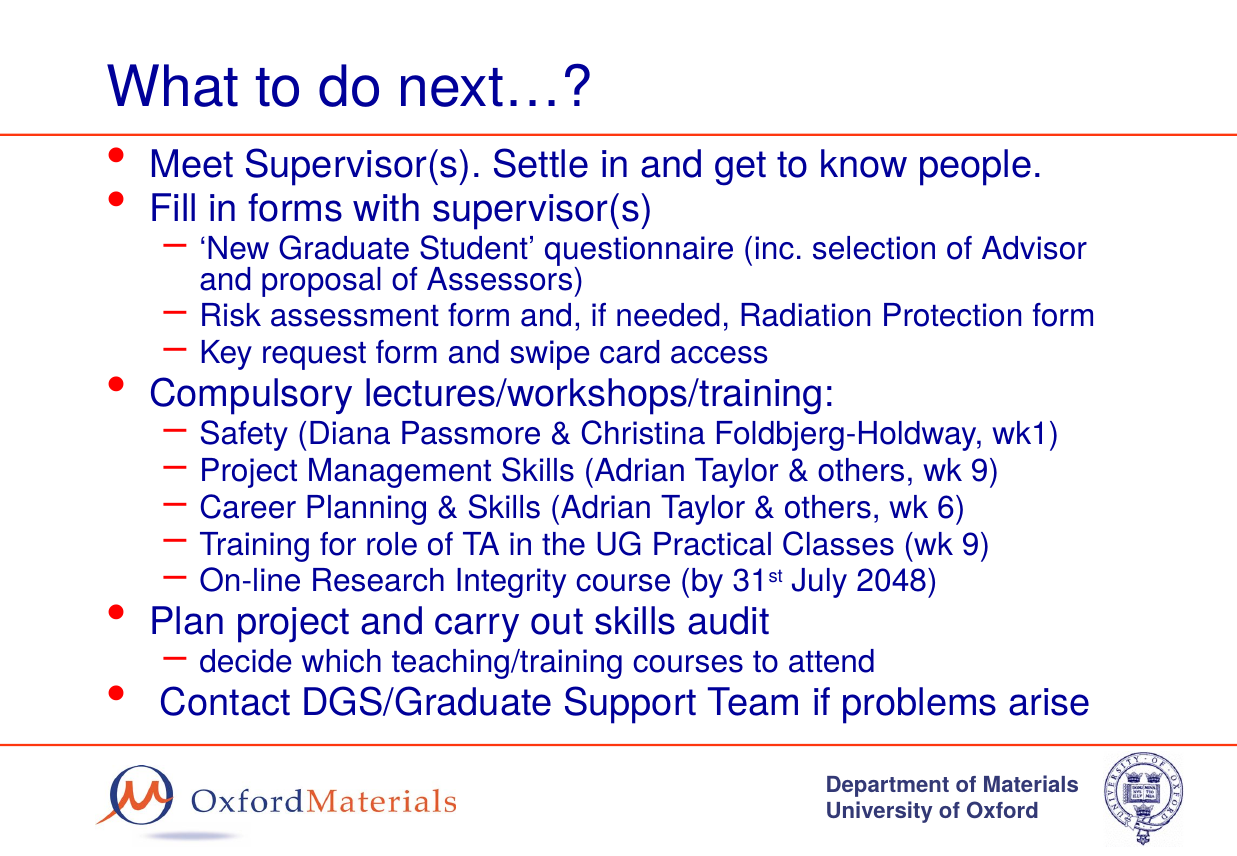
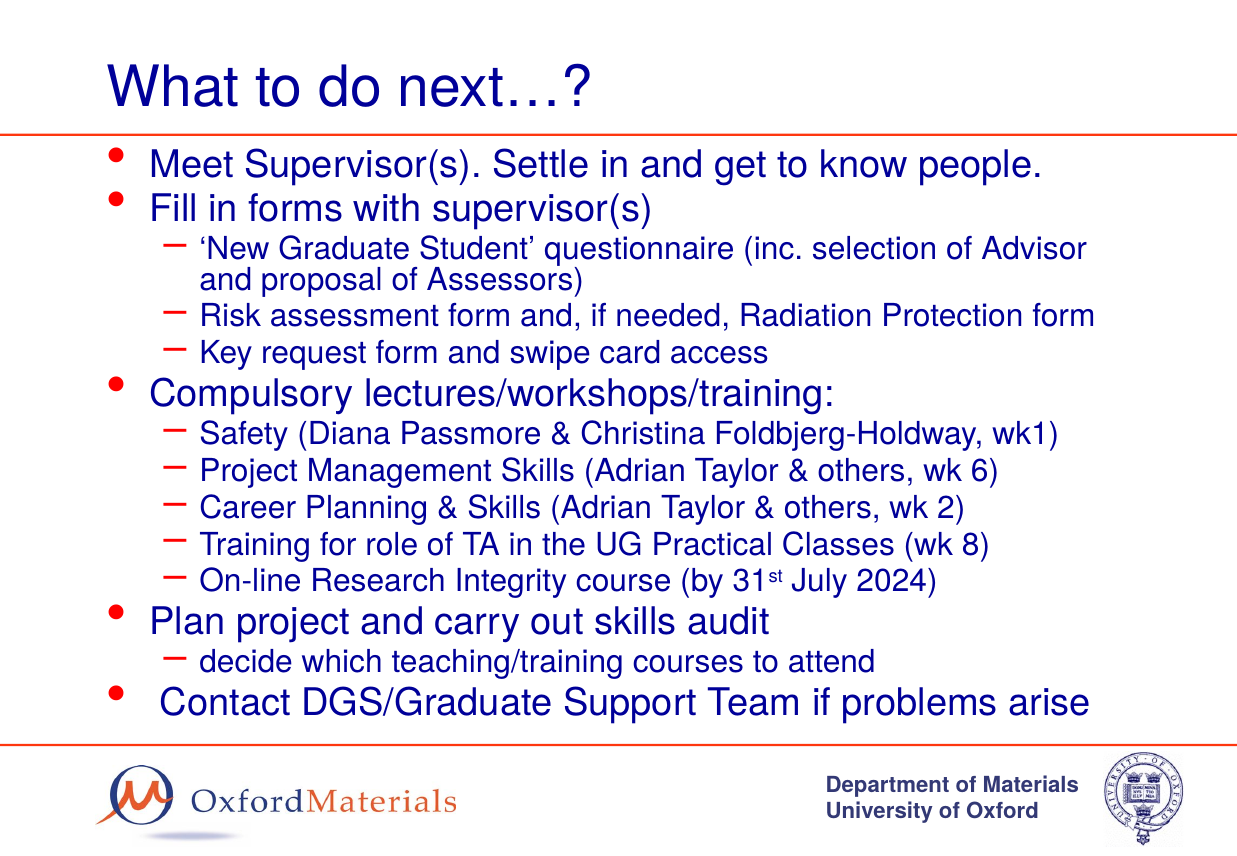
others wk 9: 9 -> 6 (985, 471)
6: 6 -> 2 (951, 508)
Classes wk 9: 9 -> 8 (976, 545)
2048: 2048 -> 2024 (897, 582)
